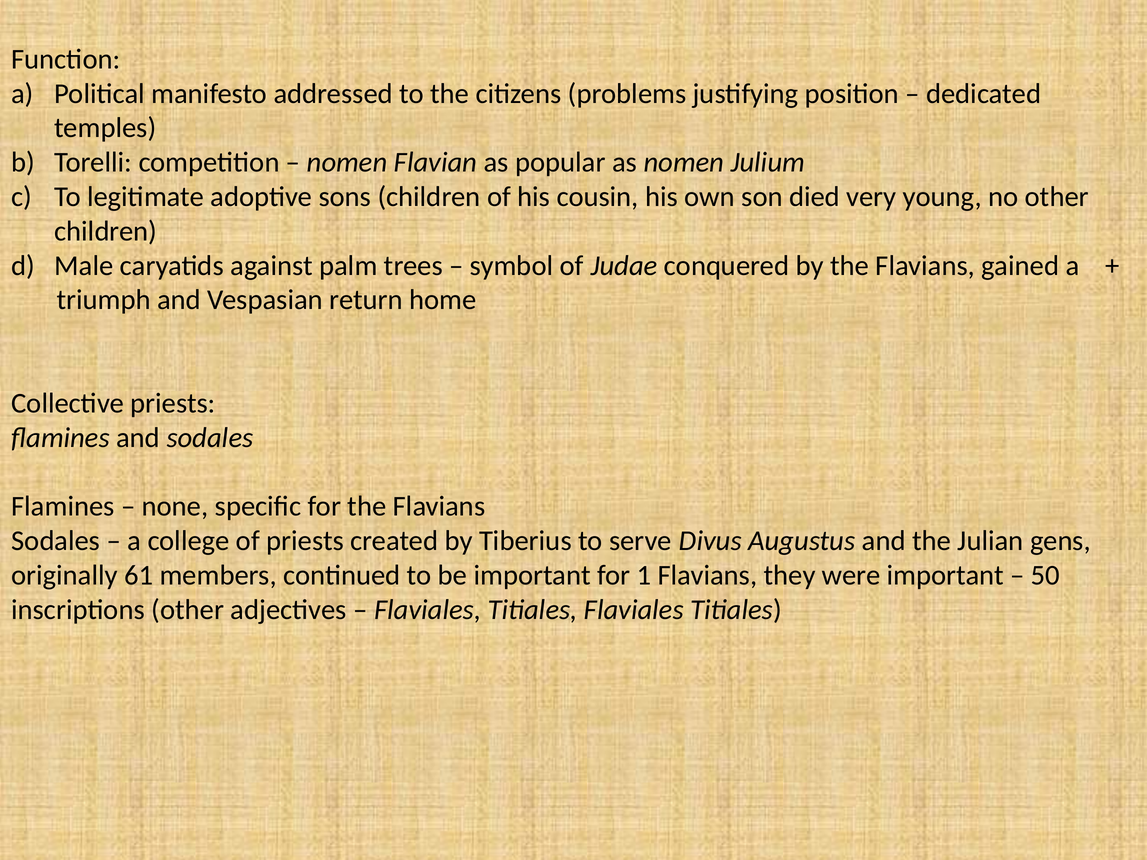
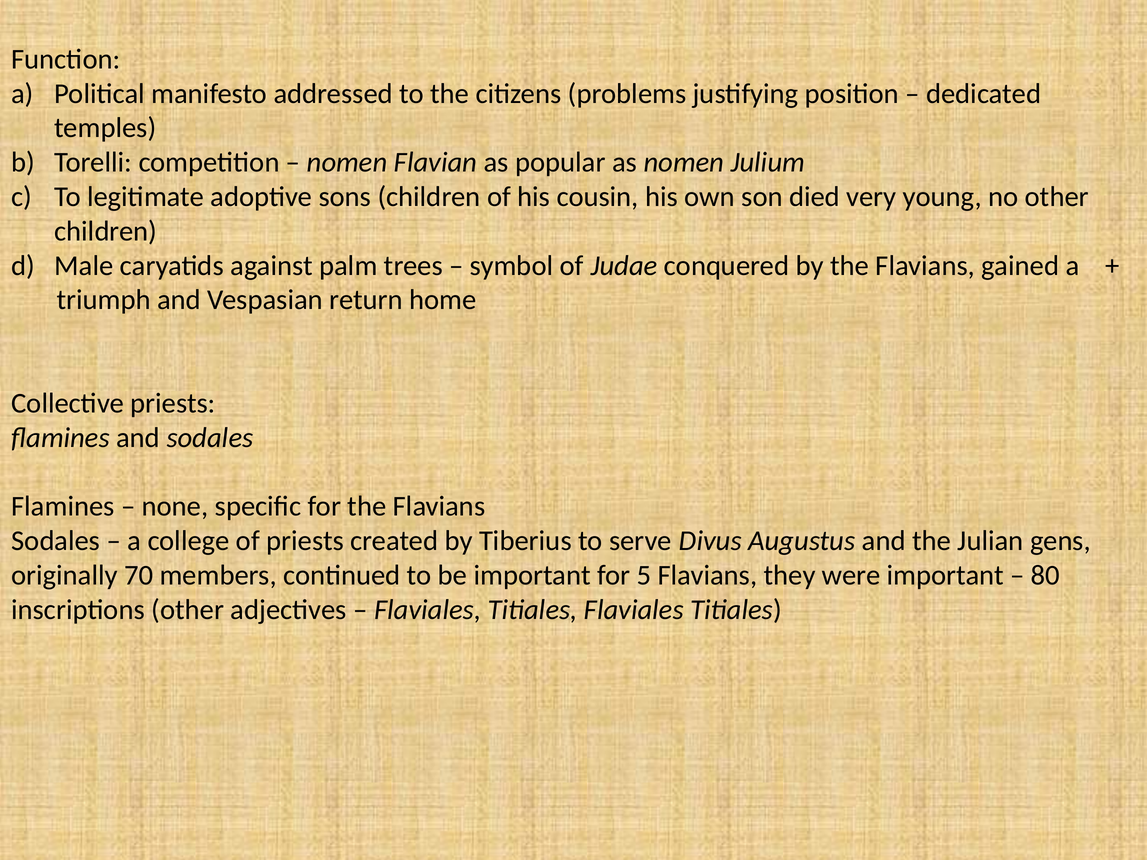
61: 61 -> 70 (139, 575)
1: 1 -> 5 (644, 575)
50: 50 -> 80 (1045, 575)
